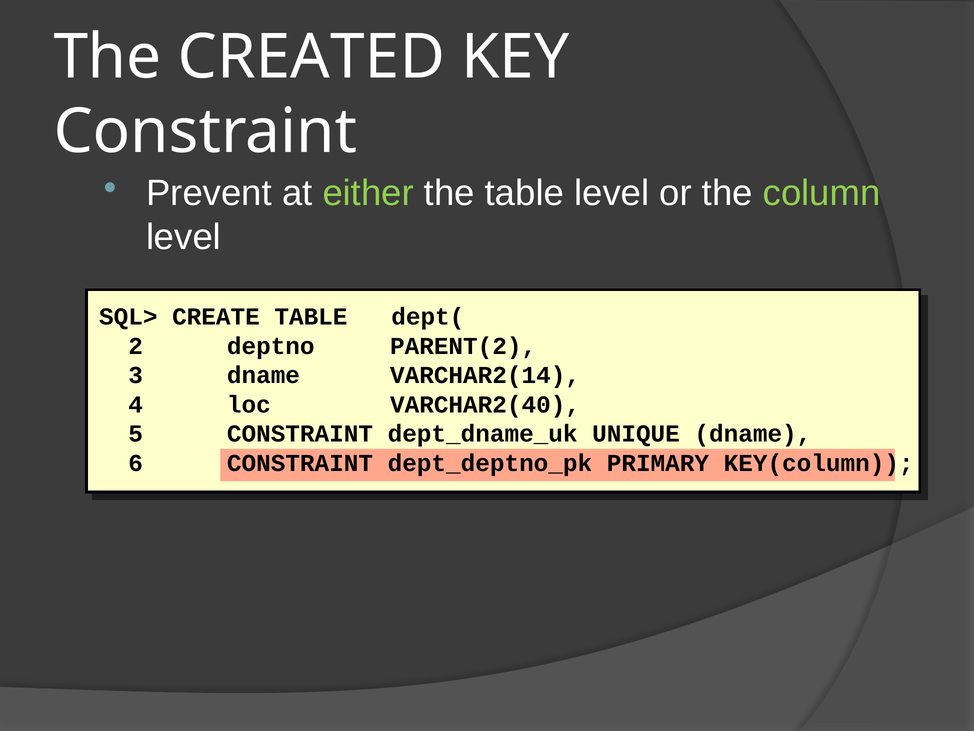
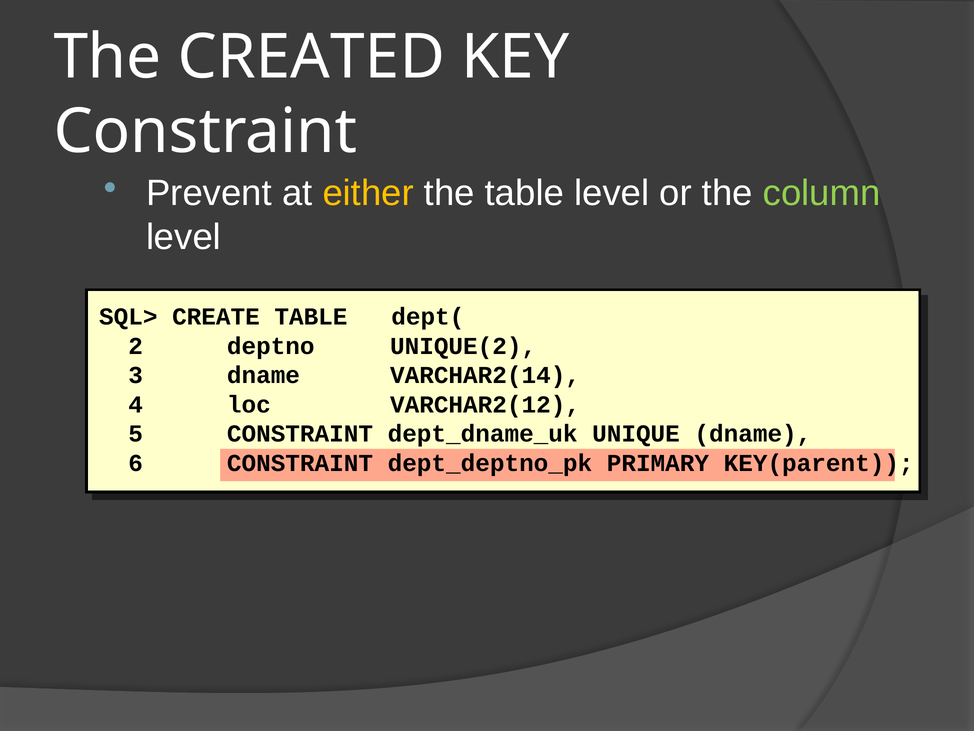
either colour: light green -> yellow (368, 193)
PARENT(2: PARENT(2 -> UNIQUE(2 (463, 346)
VARCHAR2(40: VARCHAR2(40 -> VARCHAR2(12 (485, 404)
KEY(column: KEY(column -> KEY(parent (819, 463)
